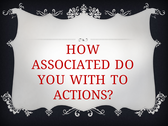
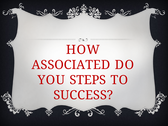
WITH: WITH -> STEPS (88, 80)
ACTIONS: ACTIONS -> SUCCESS (83, 95)
